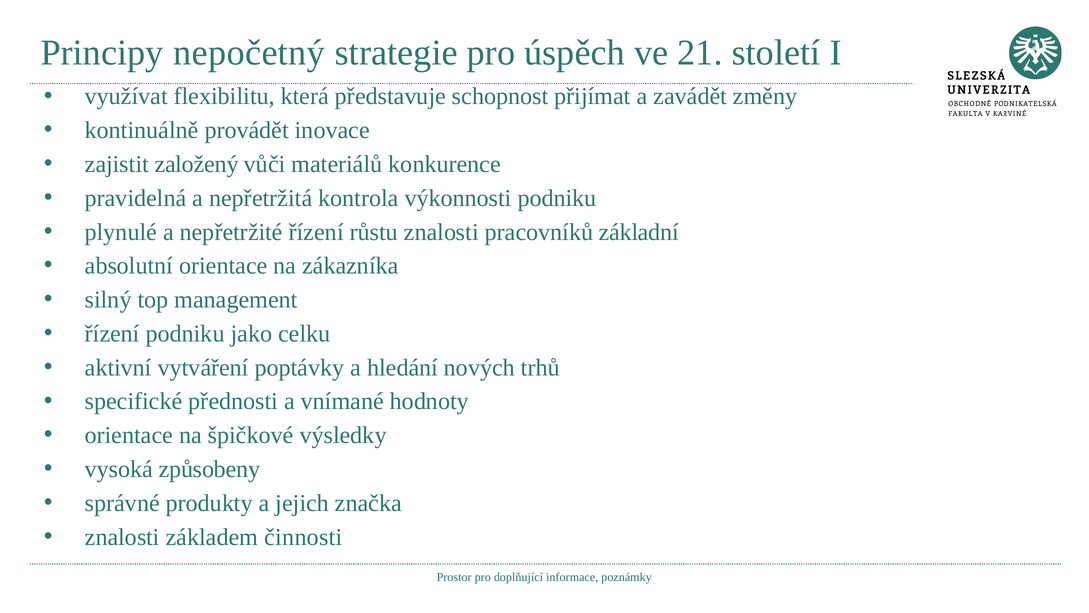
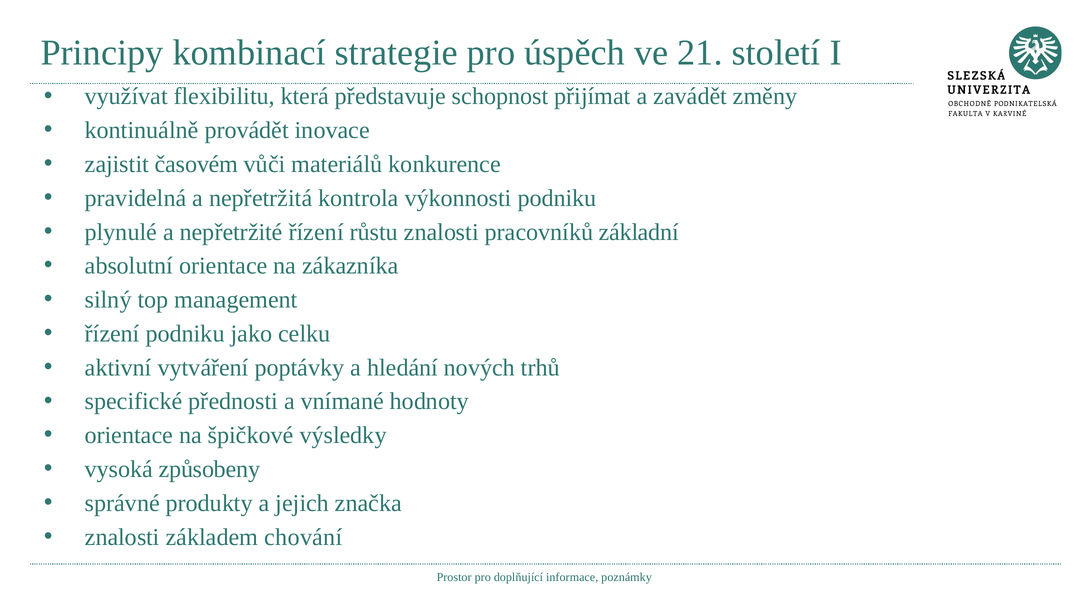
nepočetný: nepočetný -> kombinací (249, 53)
založený: založený -> časovém (197, 164)
činnosti: činnosti -> chování (303, 537)
